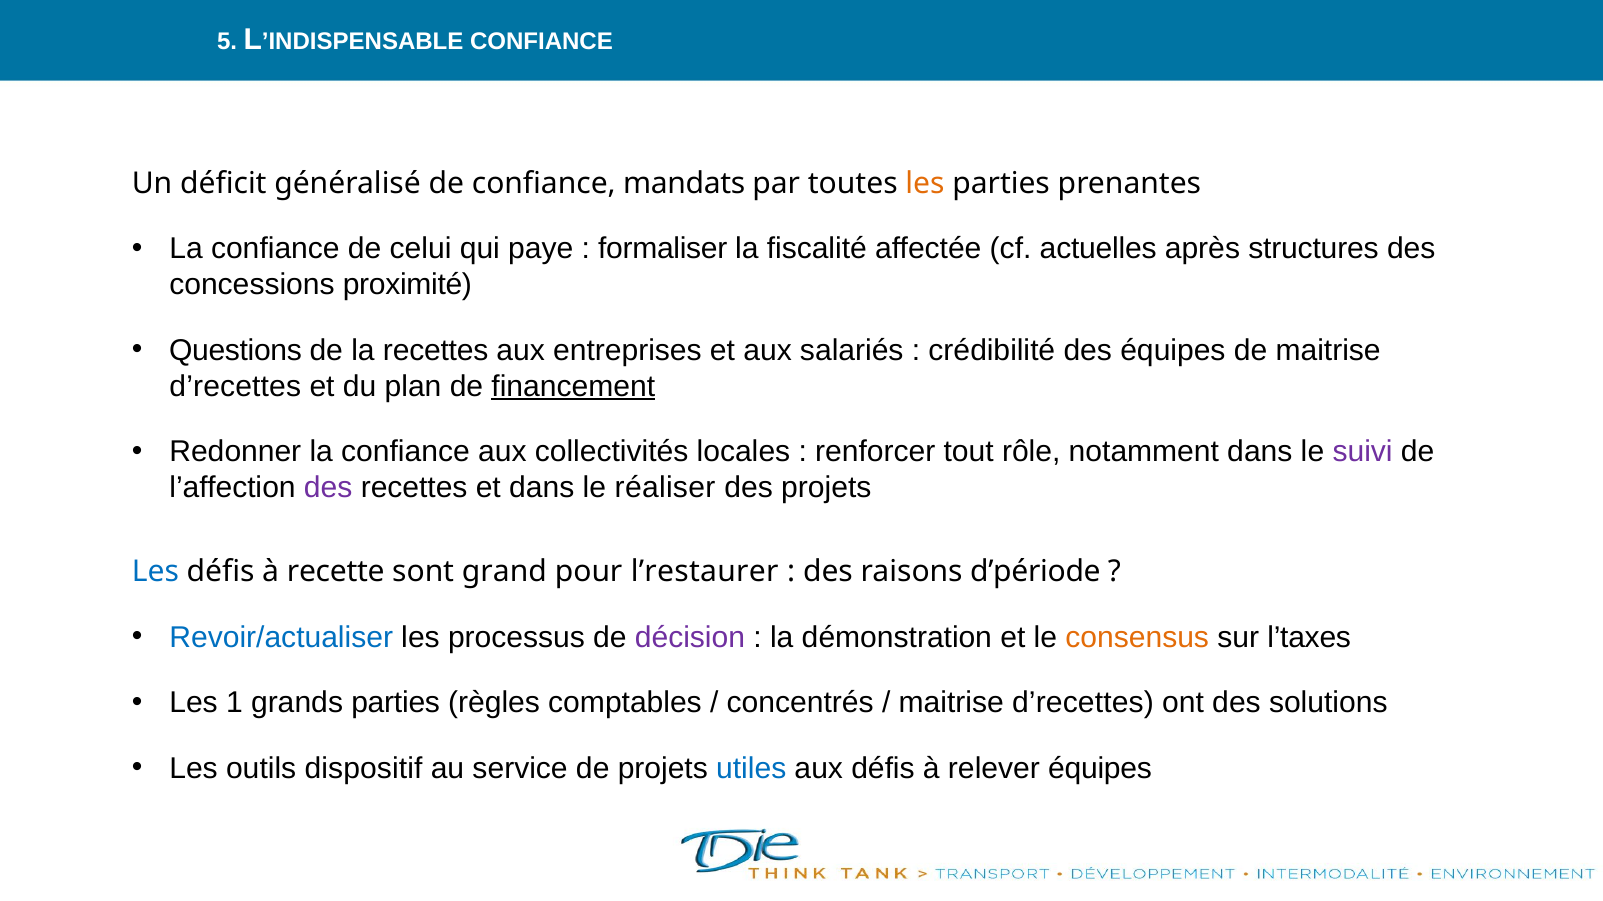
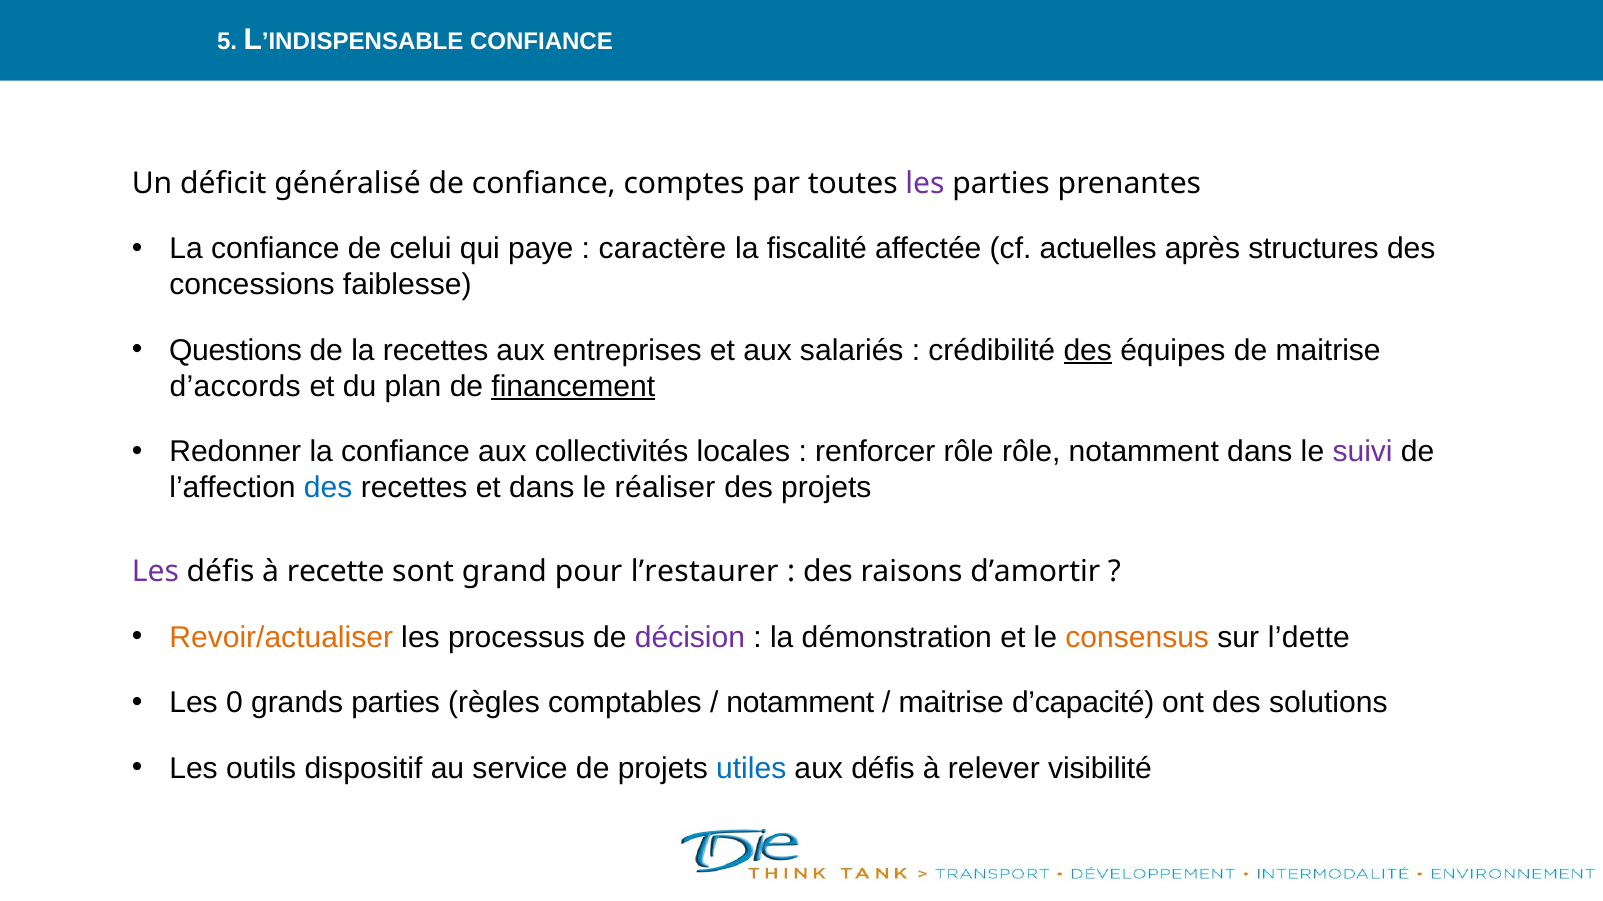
mandats: mandats -> comptes (684, 183)
les colour: orange -> purple (925, 183)
formaliser: formaliser -> caractère (662, 249)
proximité: proximité -> faiblesse (407, 285)
des underline: none -> present (1088, 351)
d’recettes: d’recettes -> d’accords (235, 387)
renforcer tout: tout -> rôle (969, 452)
des colour: purple -> blue (328, 488)
Les colour: blue -> purple (155, 572)
d’période: d’période -> d’amortir (1035, 572)
Revoir/actualiser colour: blue -> orange (281, 638)
l’taxes: l’taxes -> l’dette (1309, 638)
1: 1 -> 0 (234, 703)
concentrés: concentrés -> notamment (800, 703)
d’recettes: d’recettes -> d’capacité (1083, 703)
relever équipes: équipes -> visibilité (1100, 769)
